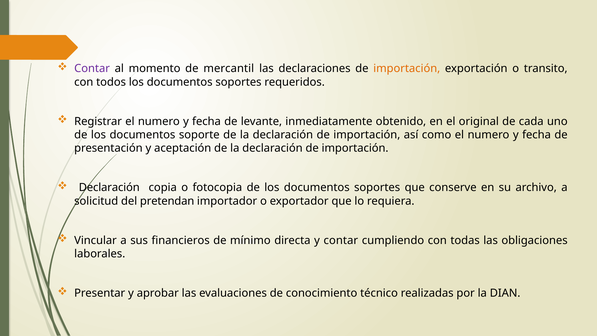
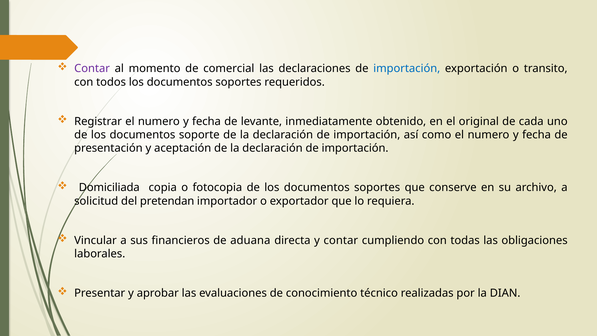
mercantil: mercantil -> comercial (229, 69)
importación colour: orange -> blue (407, 69)
Declaración: Declaración -> Domiciliada (109, 188)
mínimo: mínimo -> aduana (250, 240)
